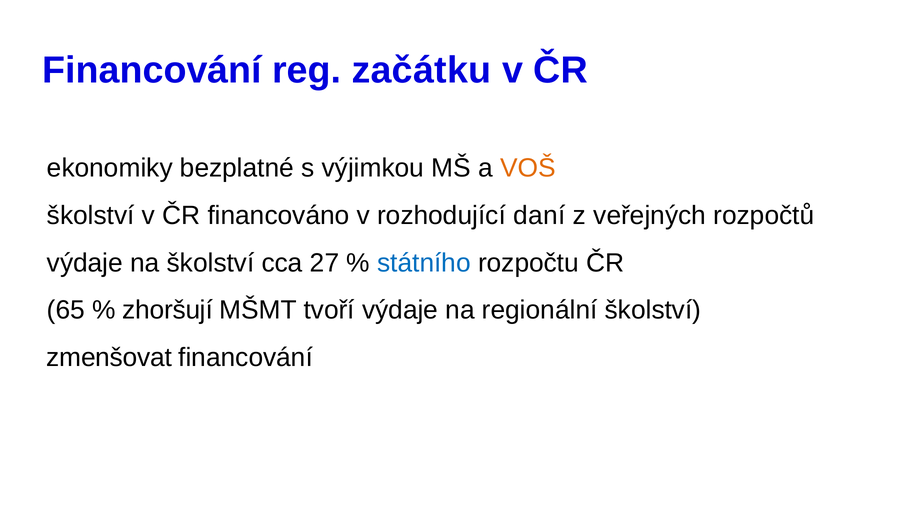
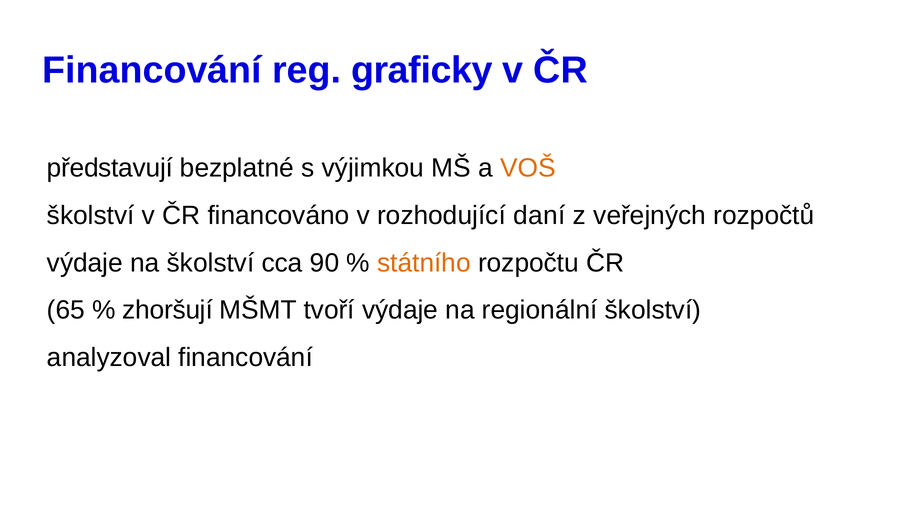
začátku: začátku -> graficky (422, 70)
ekonomiky: ekonomiky -> představují (110, 168)
27: 27 -> 90 (325, 263)
státního colour: blue -> orange (424, 263)
zmenšovat: zmenšovat -> analyzoval (109, 357)
